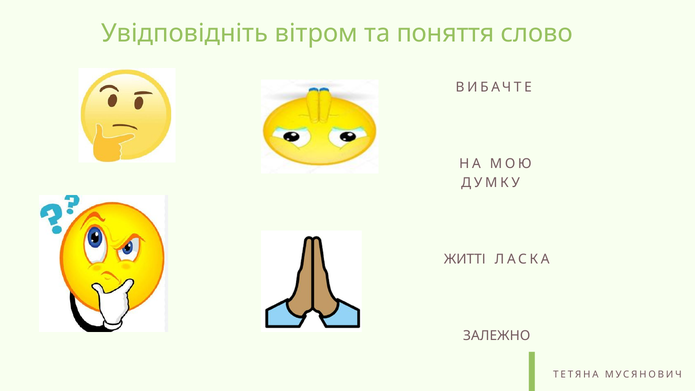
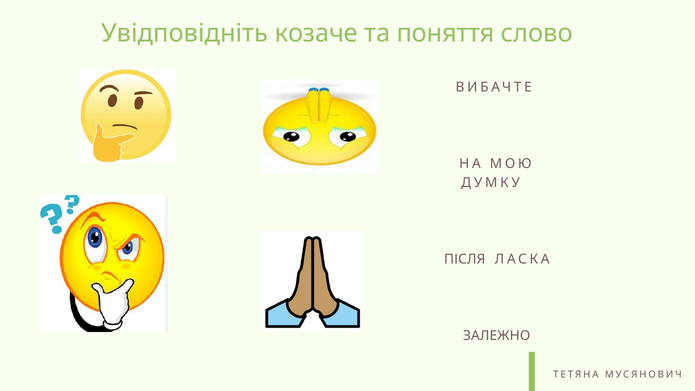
вітром: вітром -> козаче (316, 33)
ЖИТТІ: ЖИТТІ -> ПІСЛЯ (465, 259)
